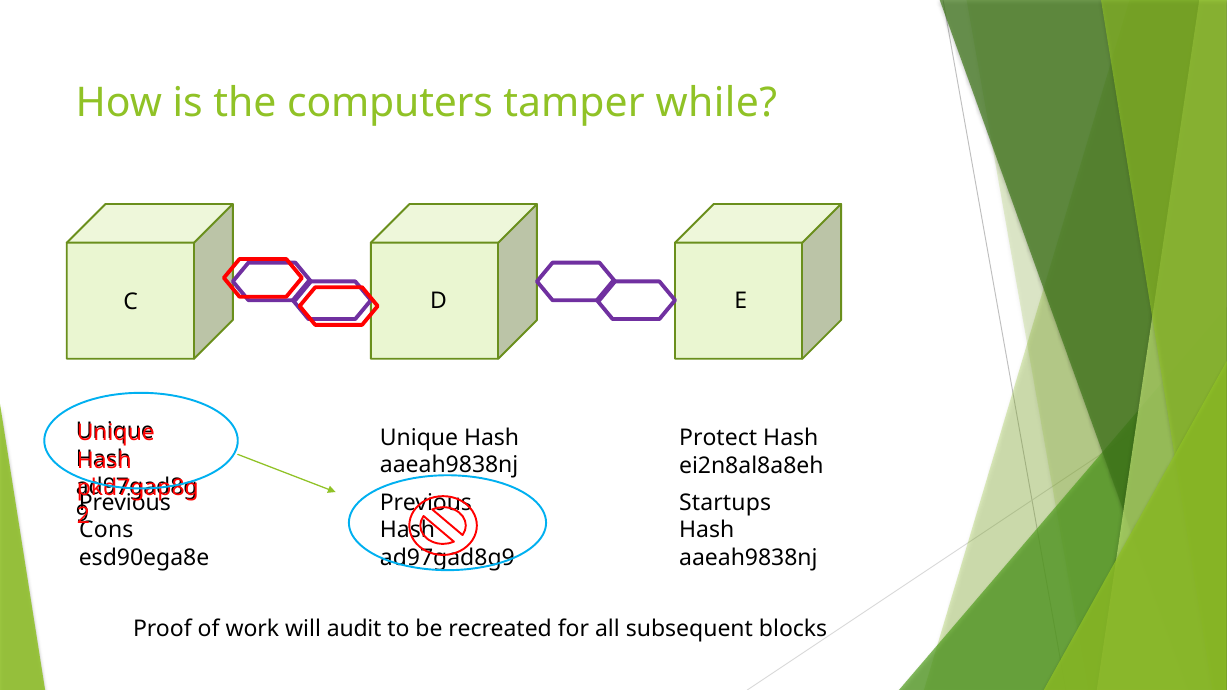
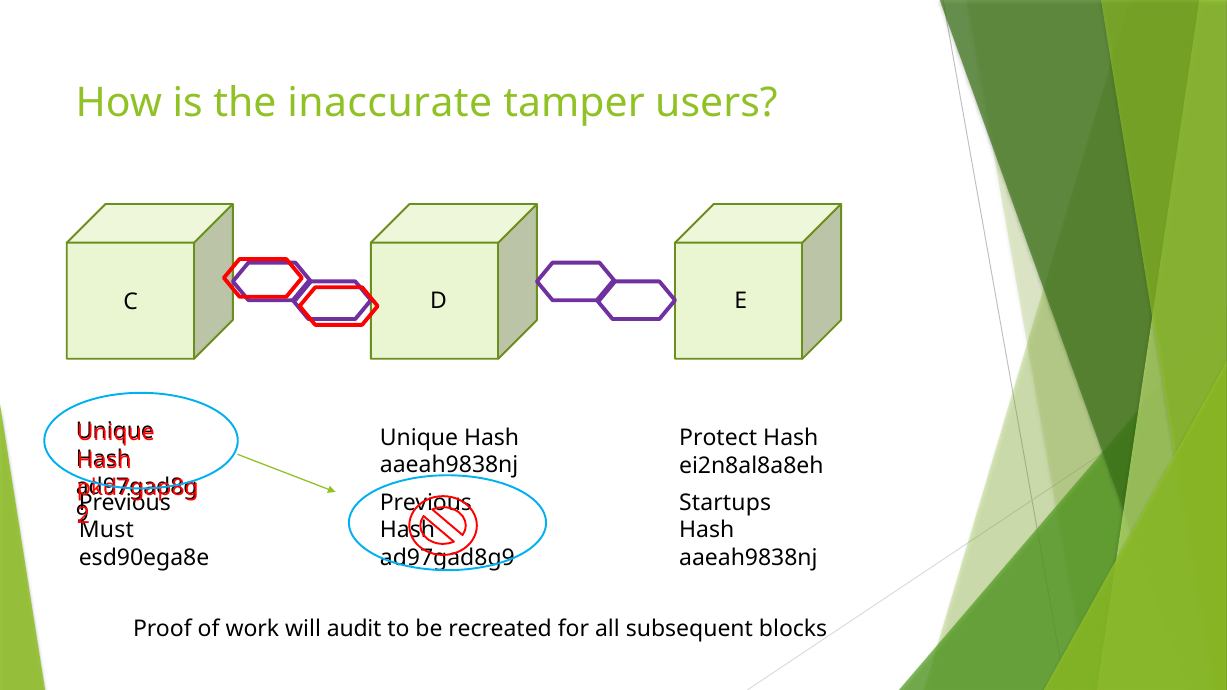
computers: computers -> inaccurate (390, 103)
while: while -> users (716, 103)
Cons: Cons -> Must (106, 530)
